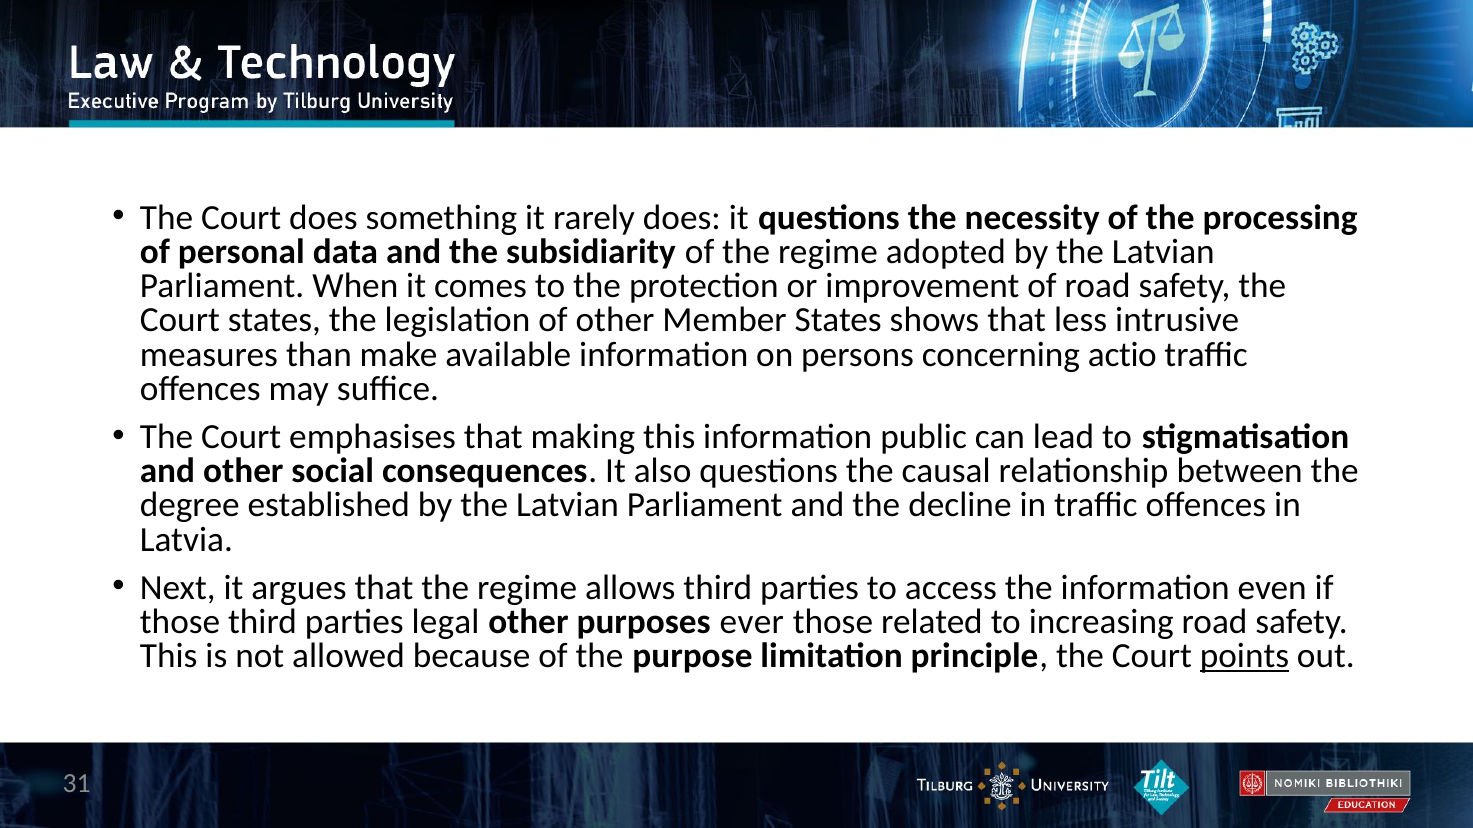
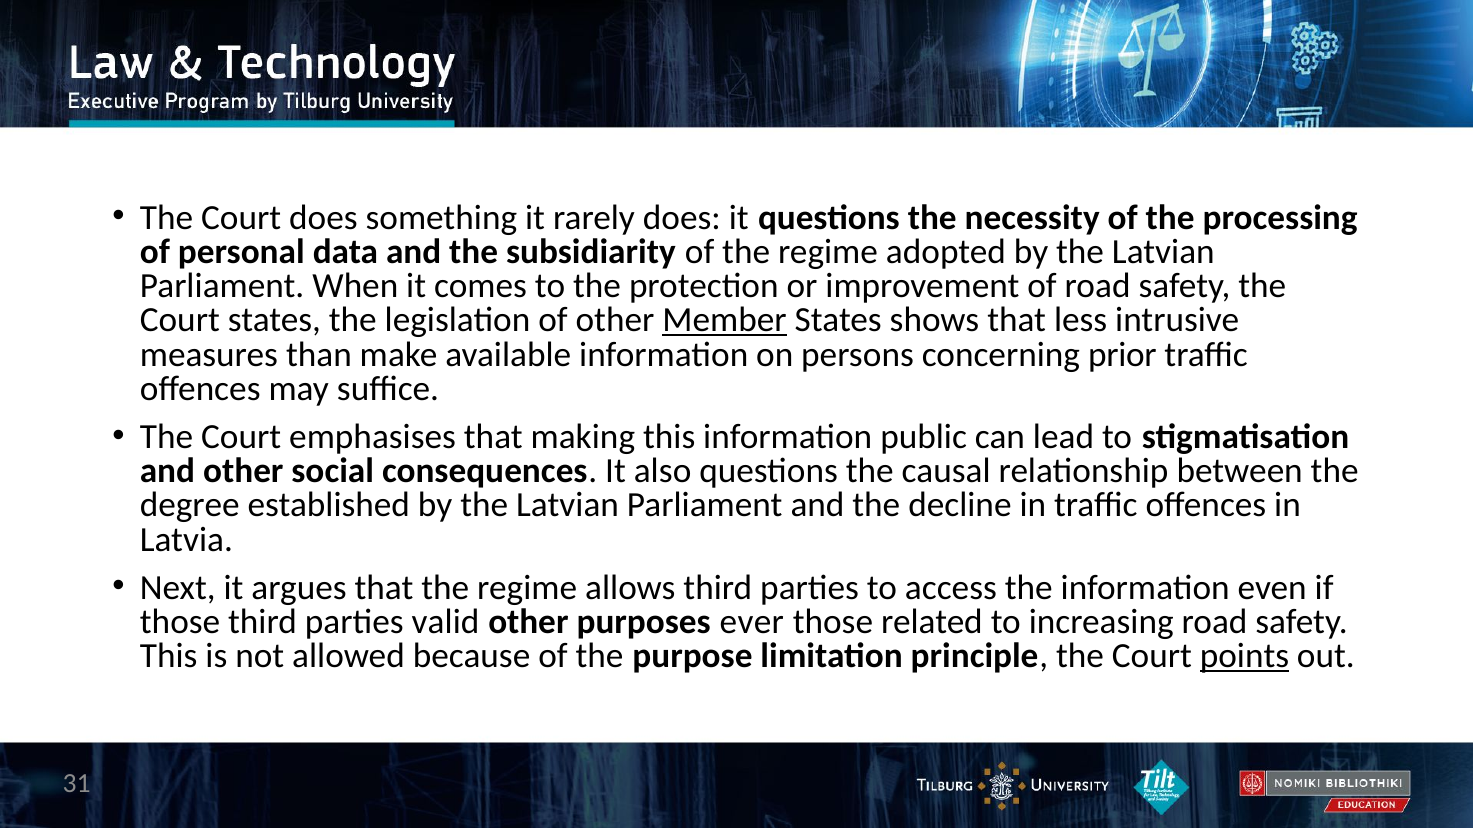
Member underline: none -> present (725, 320)
actio: actio -> prior (1122, 355)
legal: legal -> valid (446, 622)
